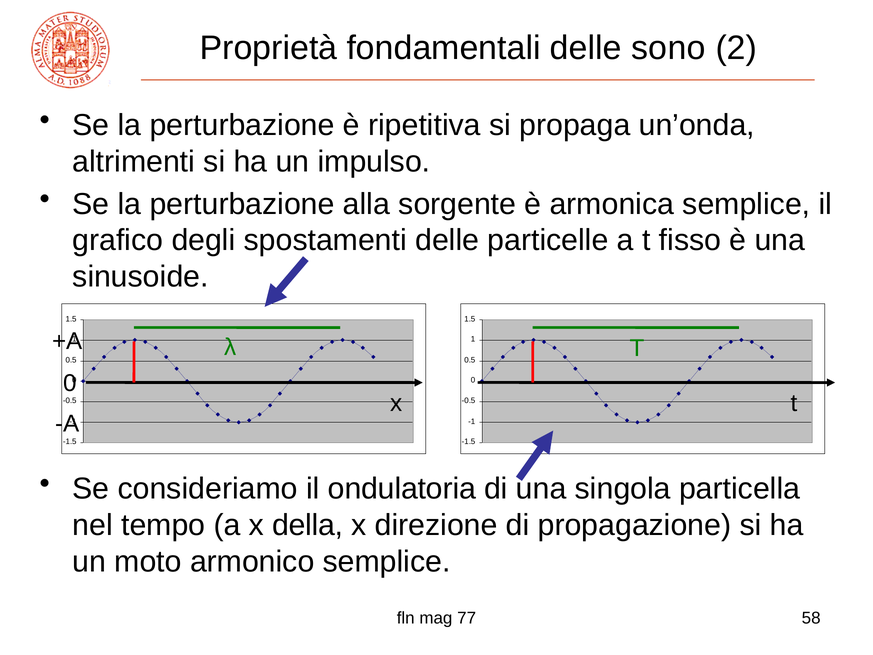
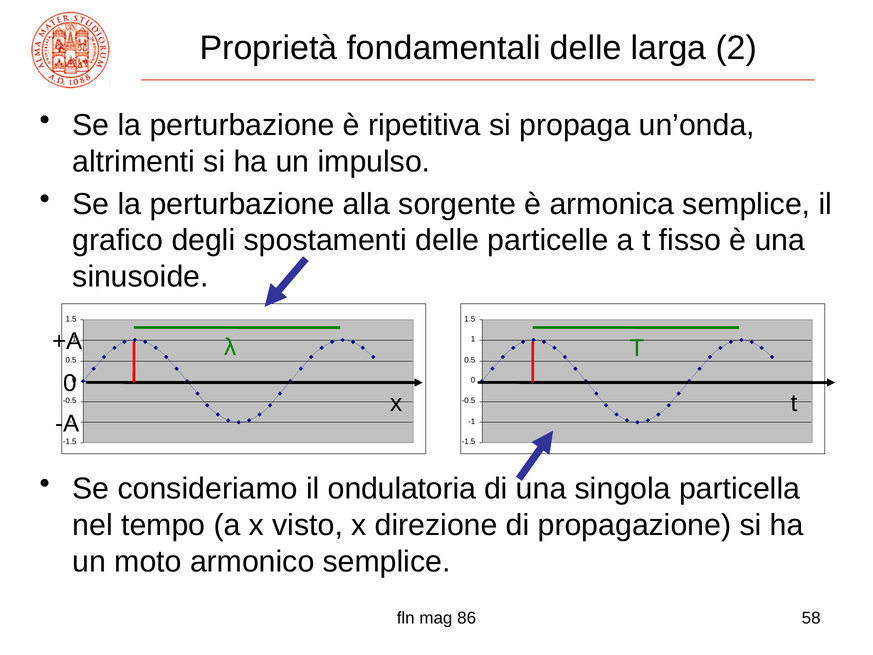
sono: sono -> larga (669, 48)
della: della -> visto (308, 525)
77: 77 -> 86 (467, 618)
